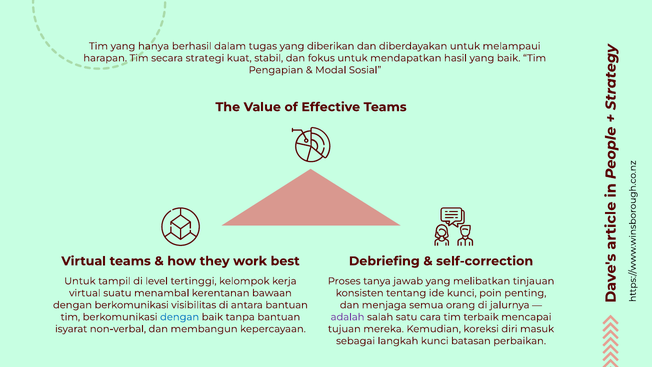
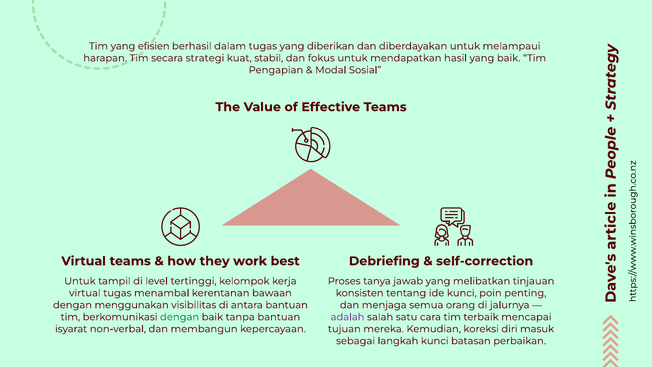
hanya: hanya -> efisien (154, 46)
virtual suatu: suatu -> tugas (117, 293)
dengan berkomunikasi: berkomunikasi -> menggunakan (132, 305)
dengan colour: blue -> green (180, 317)
